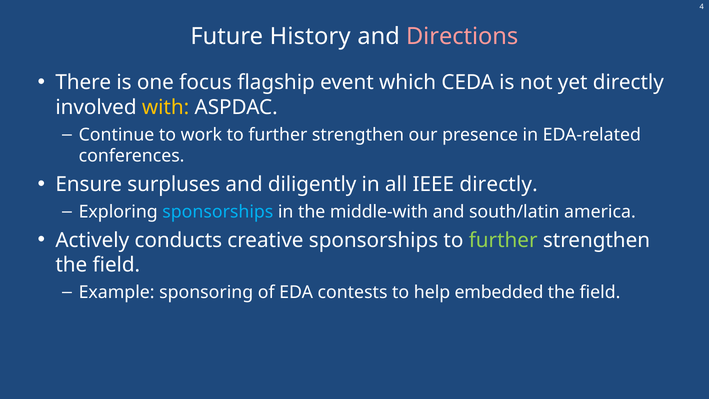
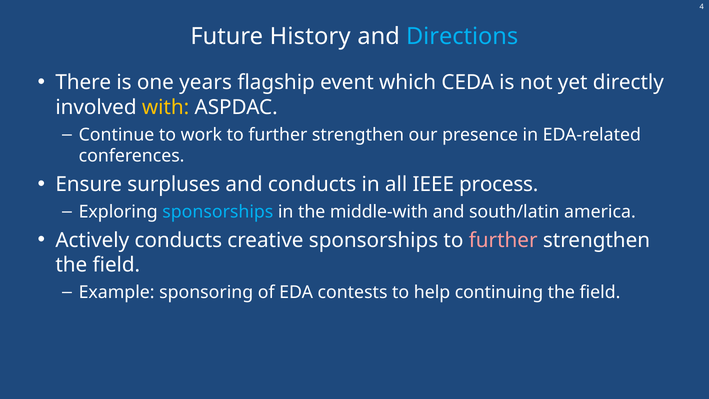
Directions colour: pink -> light blue (462, 36)
focus: focus -> years (206, 83)
and diligently: diligently -> conducts (312, 184)
IEEE directly: directly -> process (499, 184)
further colour: light green -> pink (503, 240)
embedded: embedded -> continuing (499, 292)
